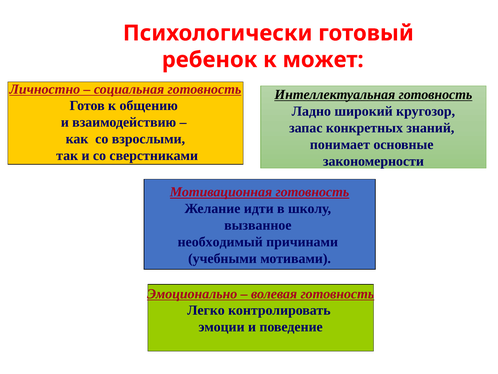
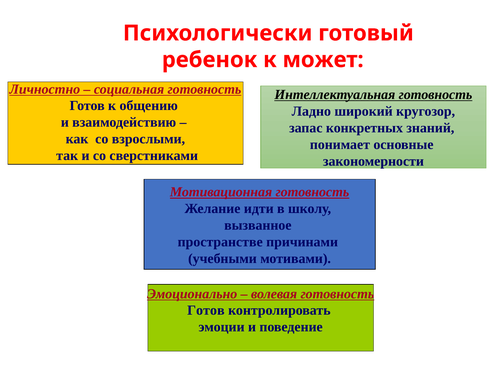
необходимый: необходимый -> пространстве (220, 242)
Легко: Легко -> Готов (206, 310)
